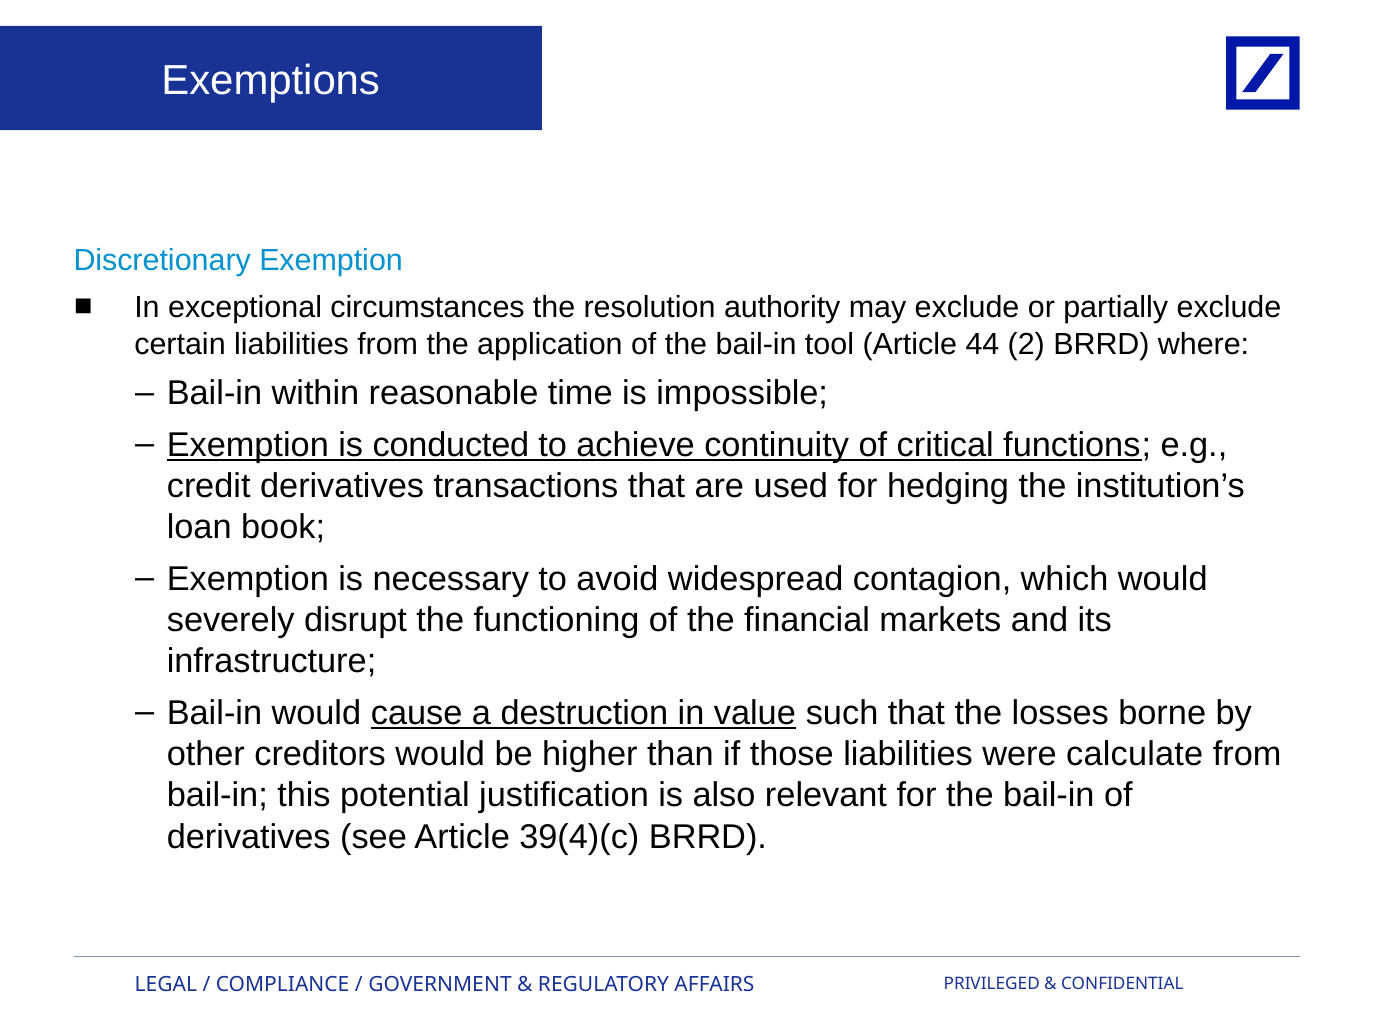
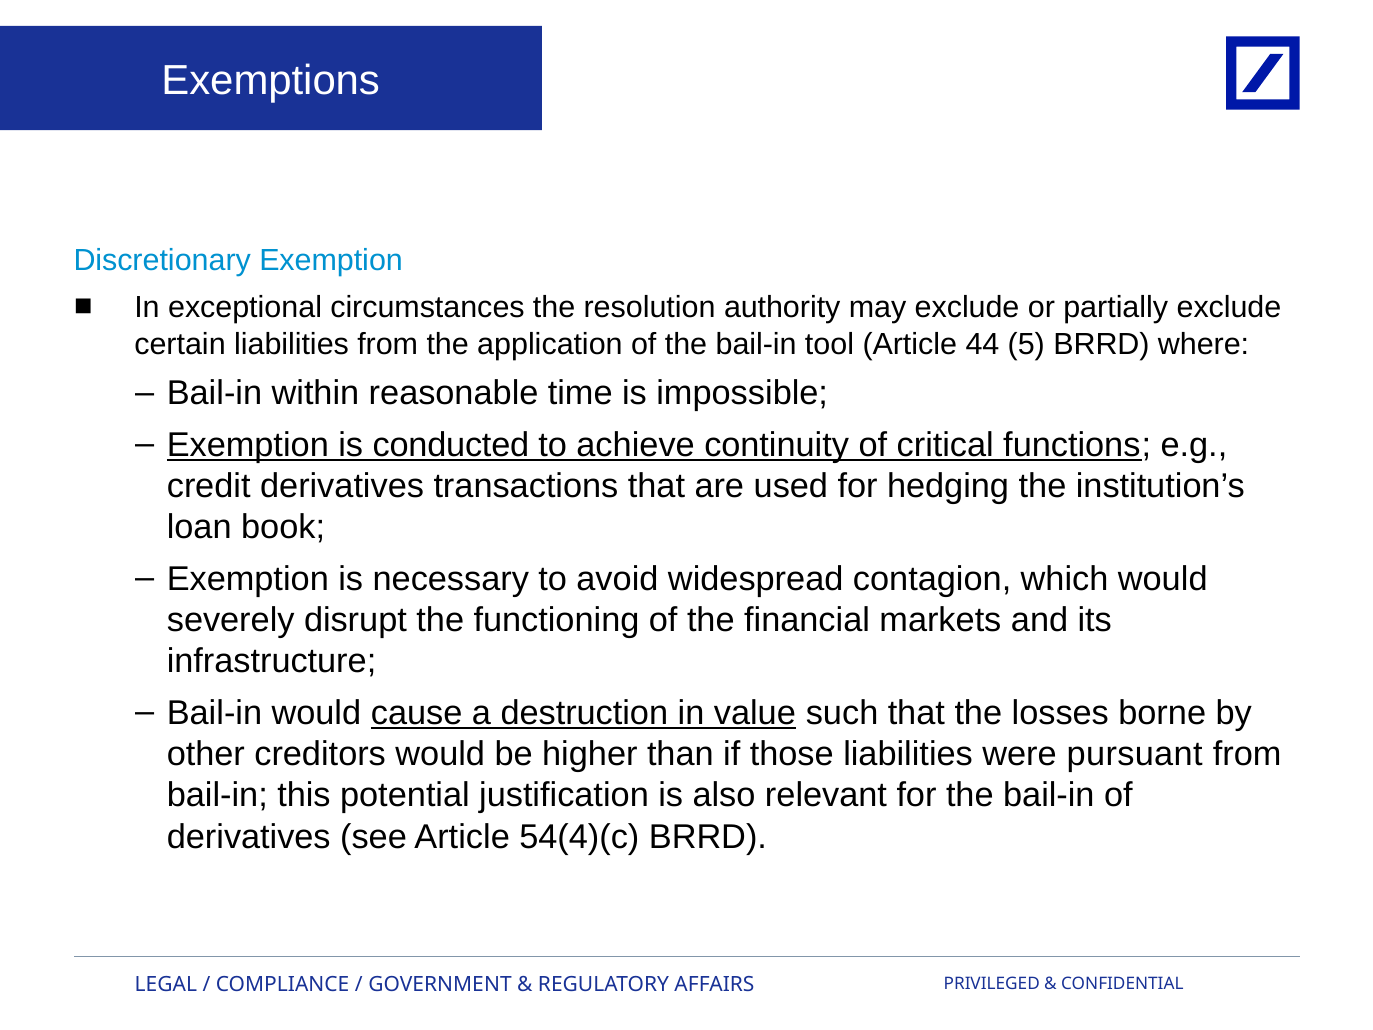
2: 2 -> 5 (1026, 344)
calculate: calculate -> pursuant (1135, 754)
39(4)(c: 39(4)(c -> 54(4)(c (579, 836)
